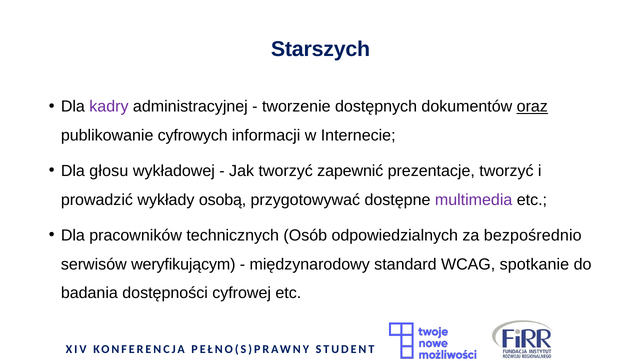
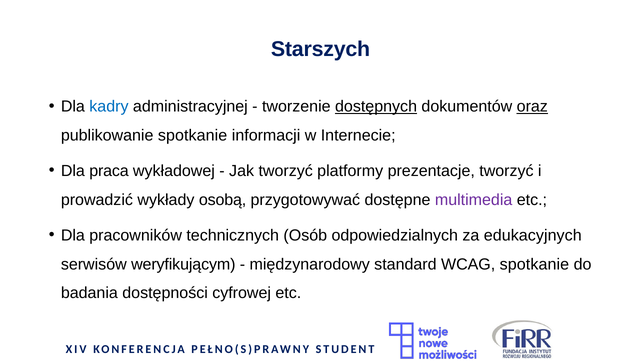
kadry colour: purple -> blue (109, 106)
dostępnych underline: none -> present (376, 106)
publikowanie cyfrowych: cyfrowych -> spotkanie (193, 135)
głosu: głosu -> praca (109, 171)
zapewnić: zapewnić -> platformy (350, 171)
bezpośrednio: bezpośrednio -> edukacyjnych (533, 235)
